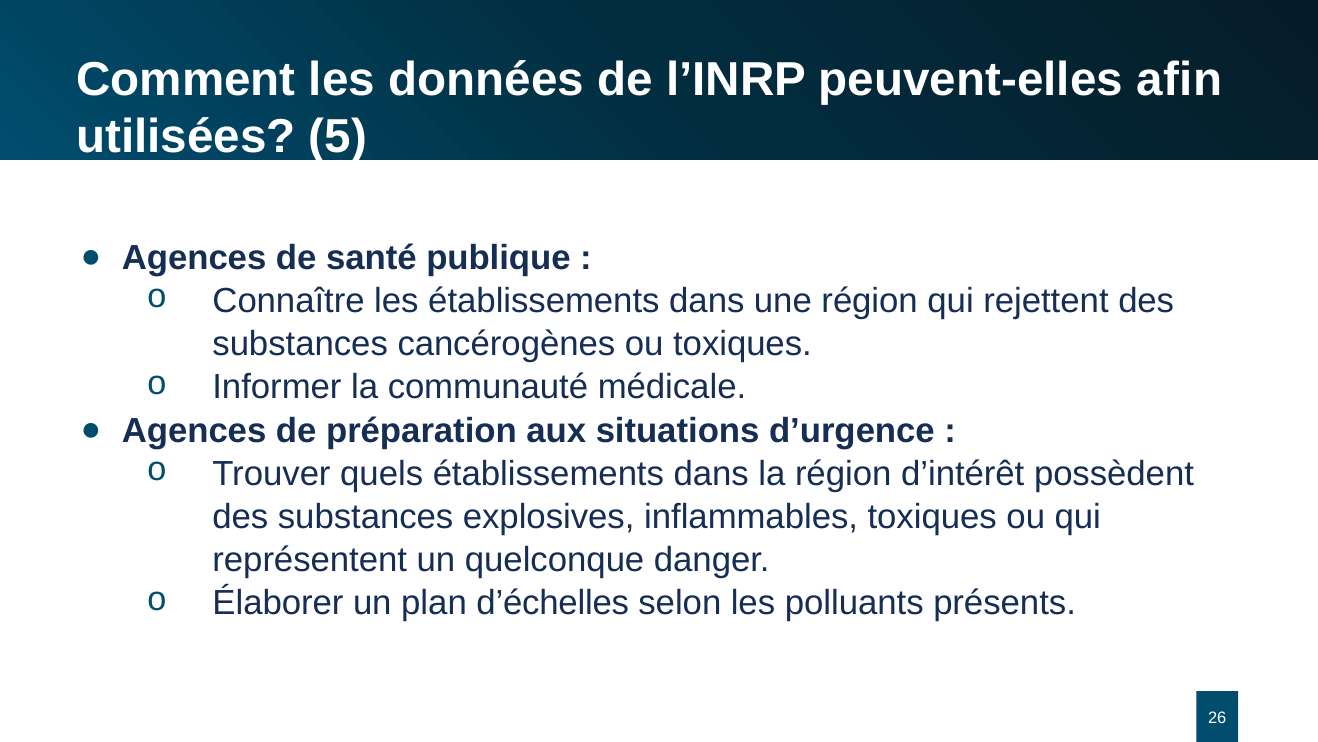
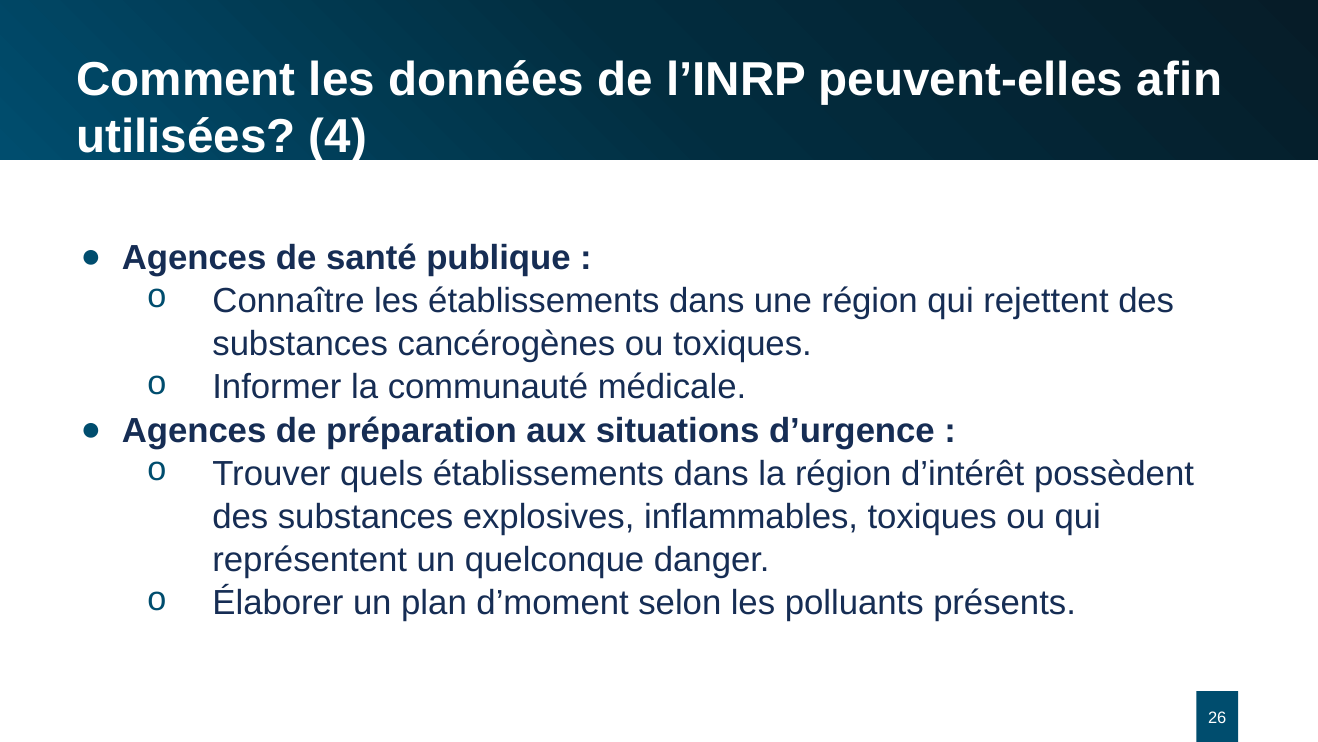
5: 5 -> 4 (338, 136)
d’échelles: d’échelles -> d’moment (553, 603)
